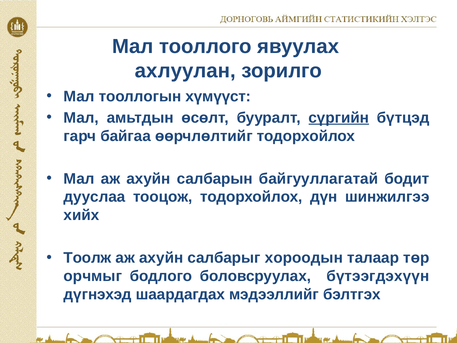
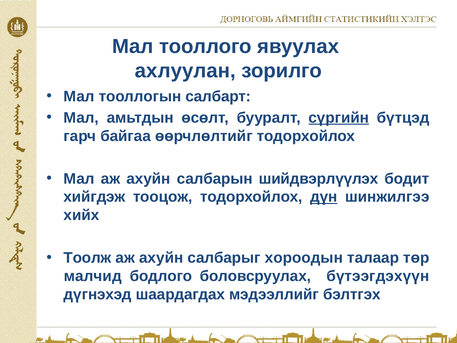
хүмүүст: хүмүүст -> салбарт (218, 96)
байгууллагатай: байгууллагатай -> шийдвэрлүүлэх (319, 179)
дууслаа: дууслаа -> хийгдэж (95, 197)
дүн underline: none -> present (324, 197)
орчмыг: орчмыг -> малчид (93, 276)
